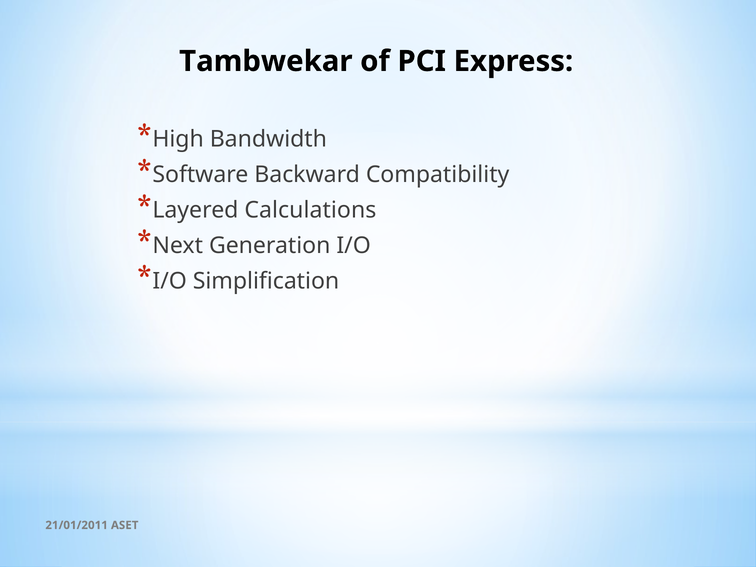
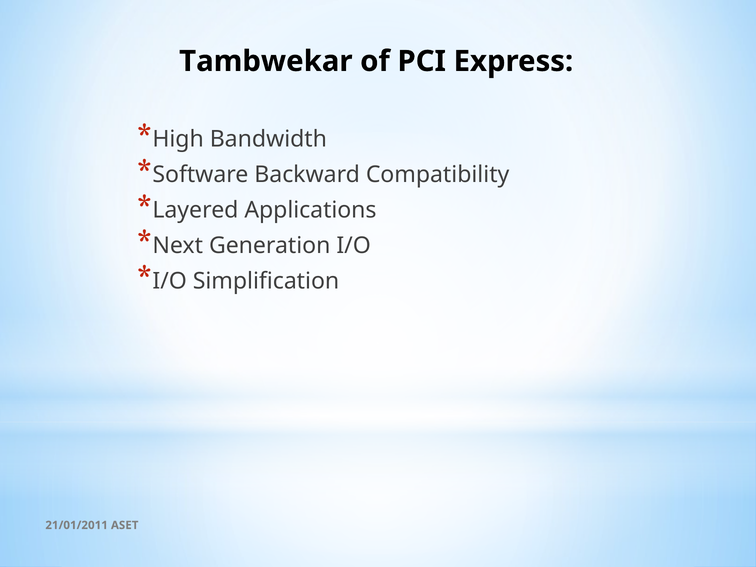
Calculations: Calculations -> Applications (310, 210)
